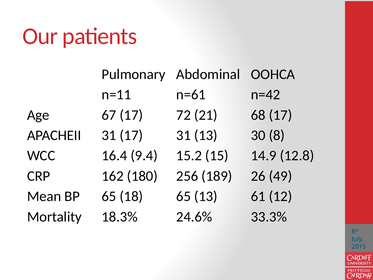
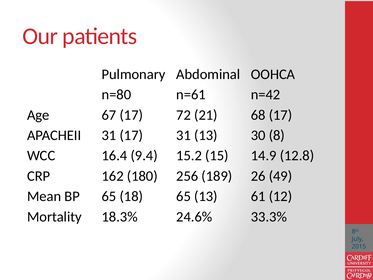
n=11: n=11 -> n=80 (116, 95)
